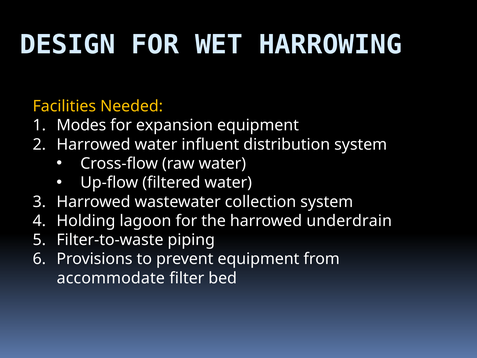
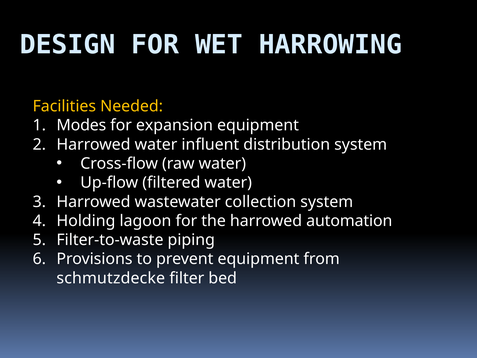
underdrain: underdrain -> automation (349, 221)
accommodate: accommodate -> schmutzdecke (111, 278)
